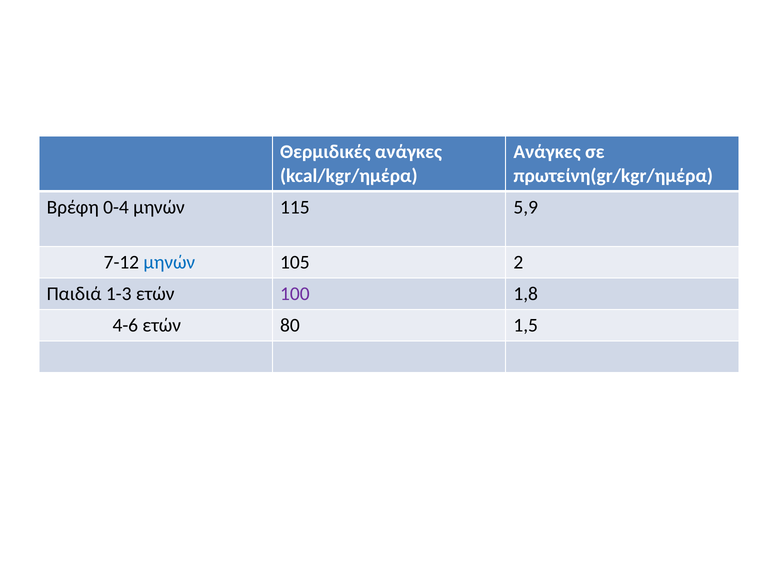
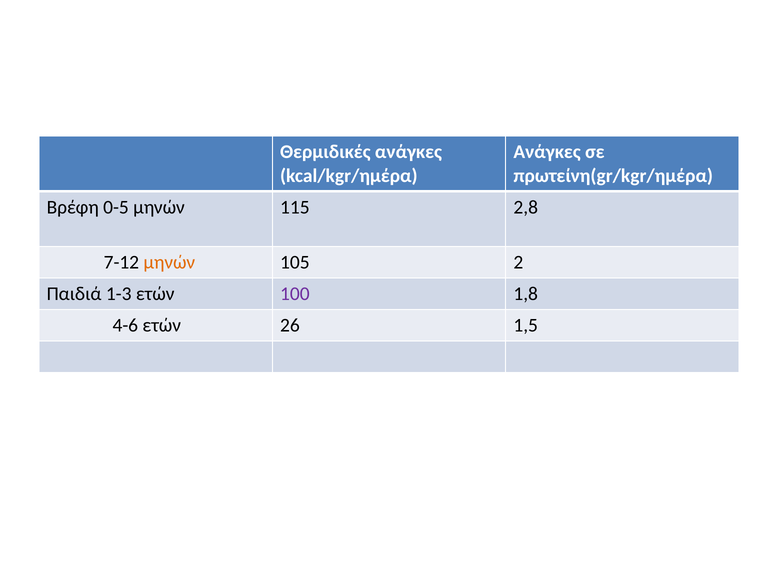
0-4: 0-4 -> 0-5 (116, 207)
5,9: 5,9 -> 2,8 (526, 207)
μηνών colour: blue -> orange (169, 263)
80: 80 -> 26 (290, 326)
